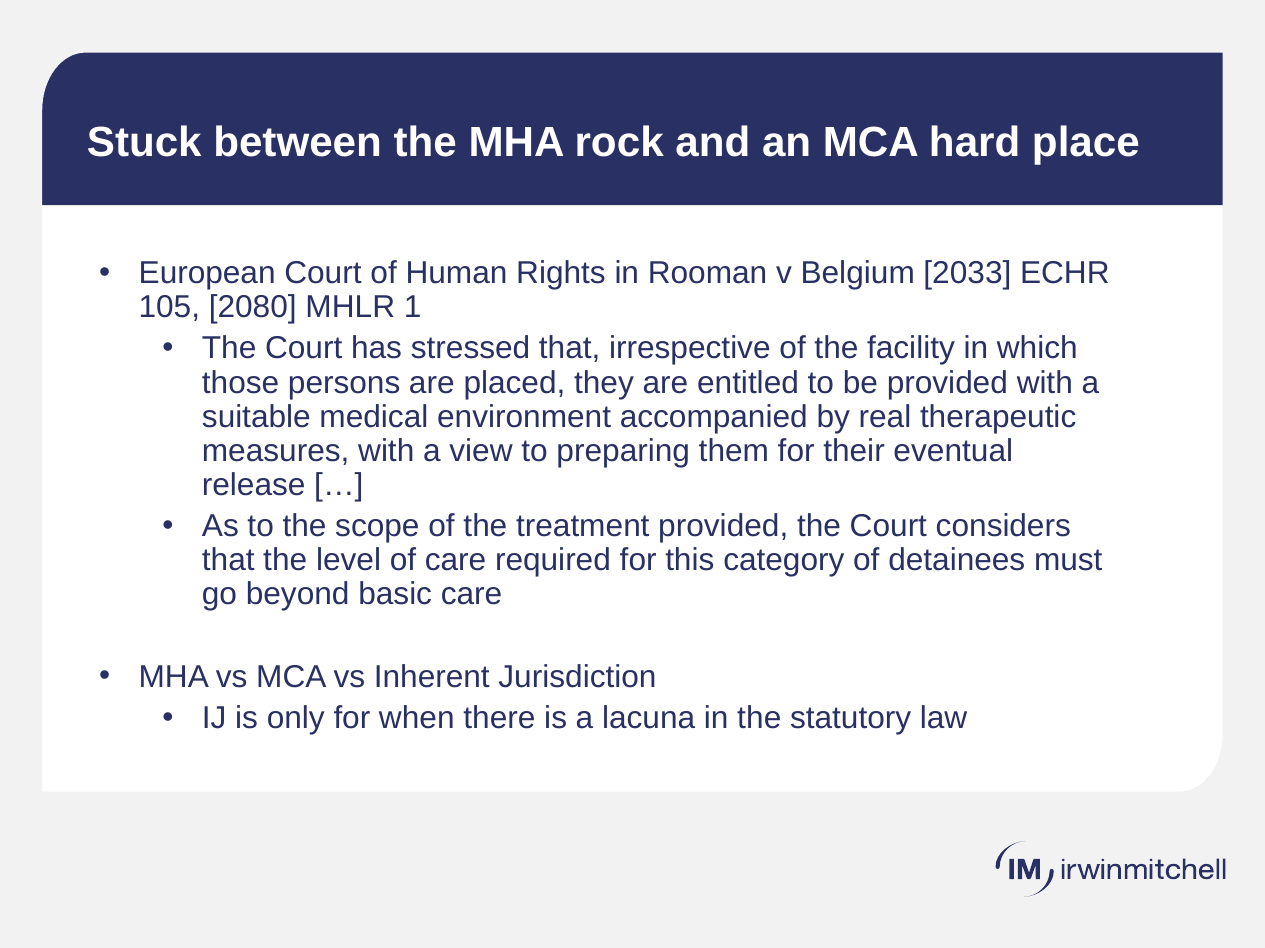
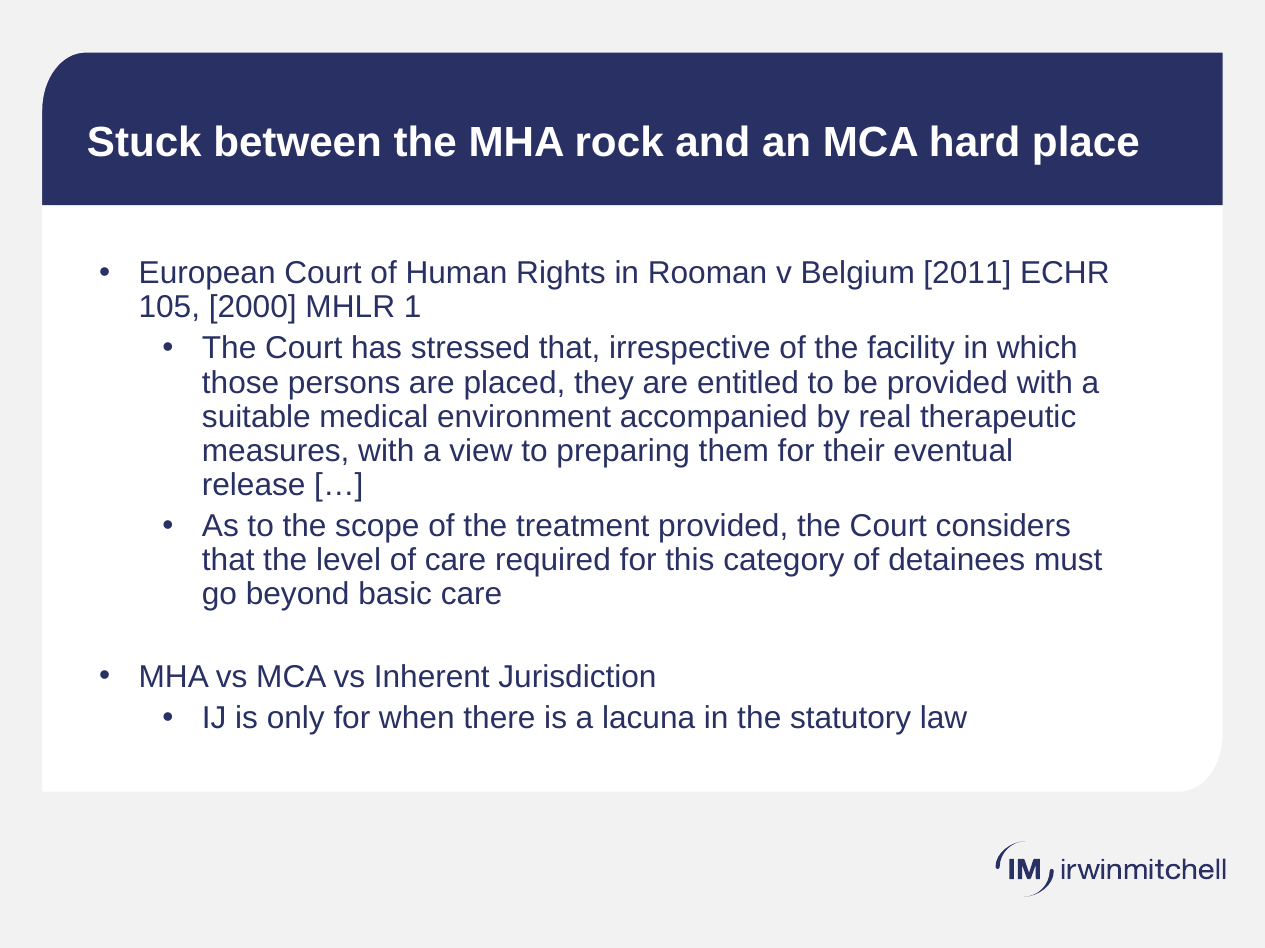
2033: 2033 -> 2011 (967, 273)
2080: 2080 -> 2000 (253, 308)
